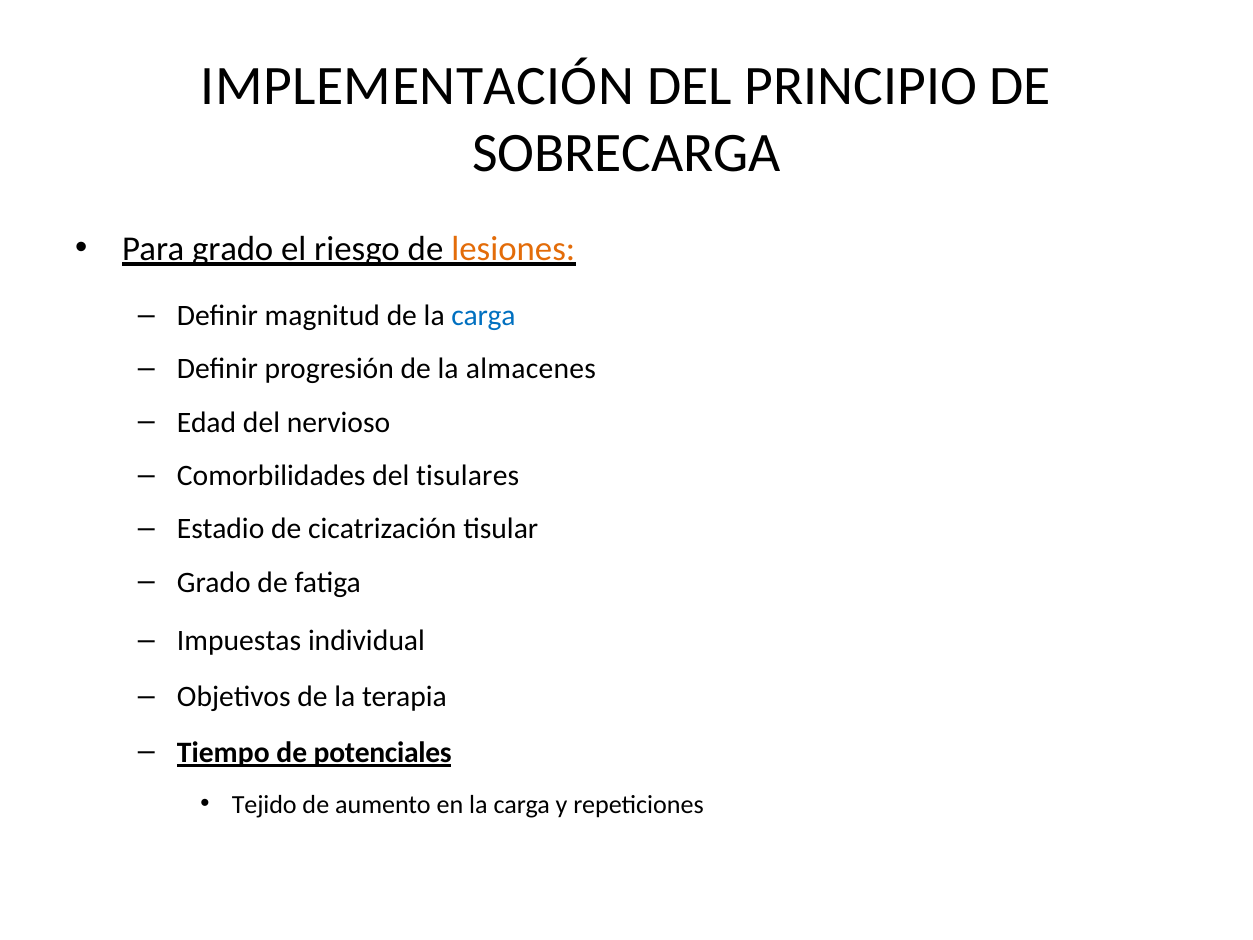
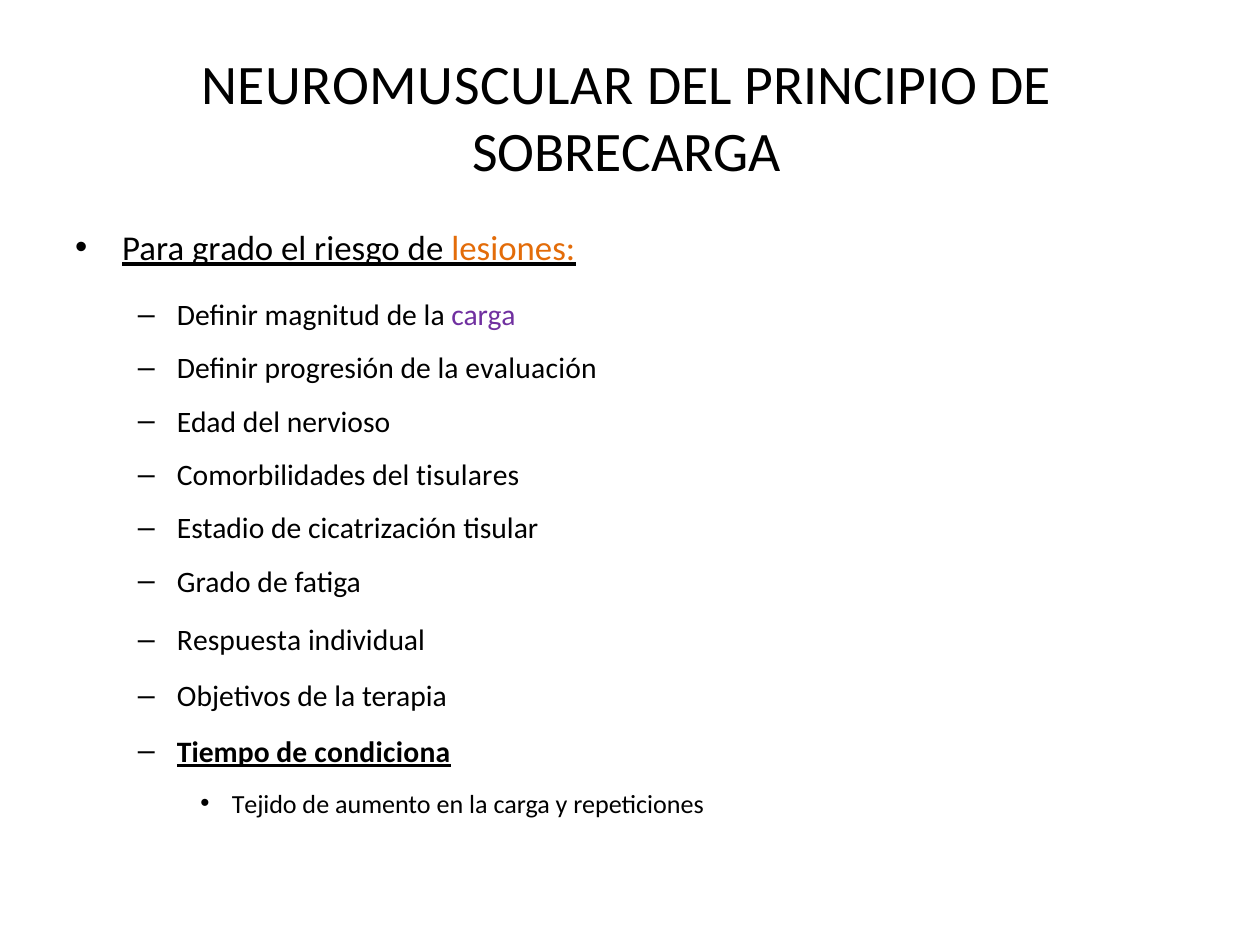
IMPLEMENTACIÓN: IMPLEMENTACIÓN -> NEUROMUSCULAR (417, 86)
carga colour: blue -> purple (483, 316)
almacenes: almacenes -> evaluación (531, 369)
Impuestas: Impuestas -> Respuesta (239, 641)
potenciales: potenciales -> condiciona (382, 752)
